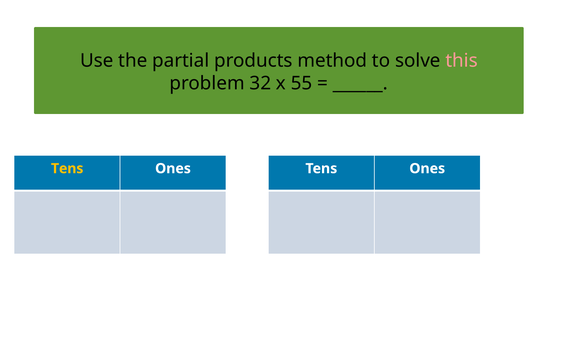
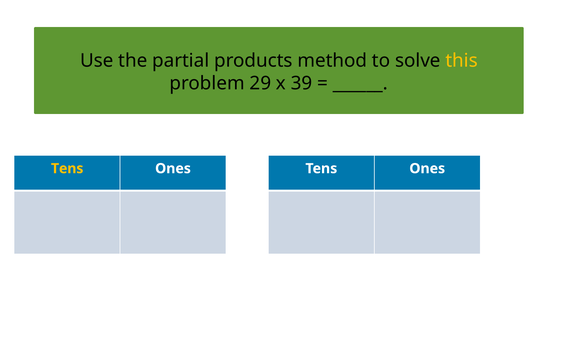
this colour: pink -> yellow (462, 61)
32: 32 -> 29 (260, 83)
55: 55 -> 39 (302, 83)
